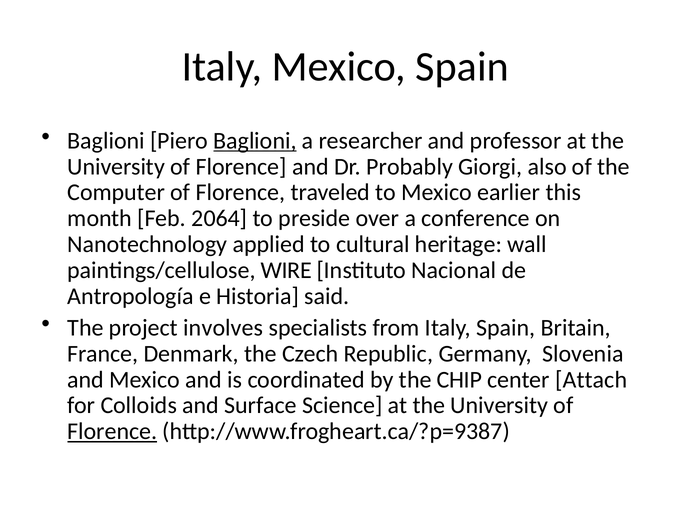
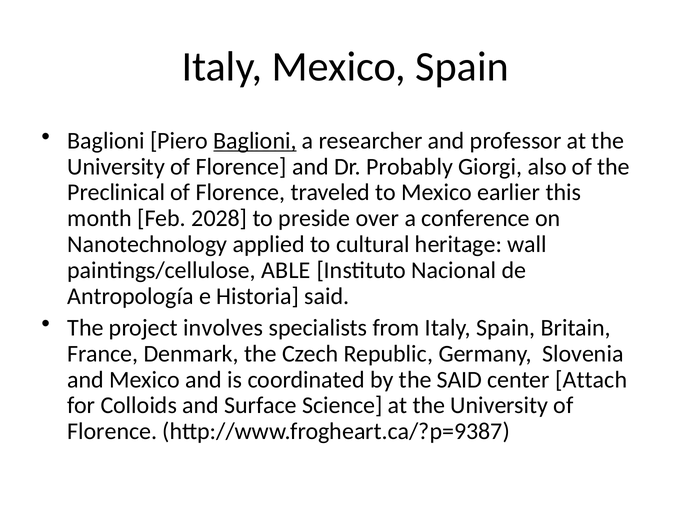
Computer: Computer -> Preclinical (116, 192)
2064: 2064 -> 2028 (219, 218)
WIRE: WIRE -> ABLE (286, 270)
the CHIP: CHIP -> SAID (459, 379)
Florence underline: present -> none (112, 431)
